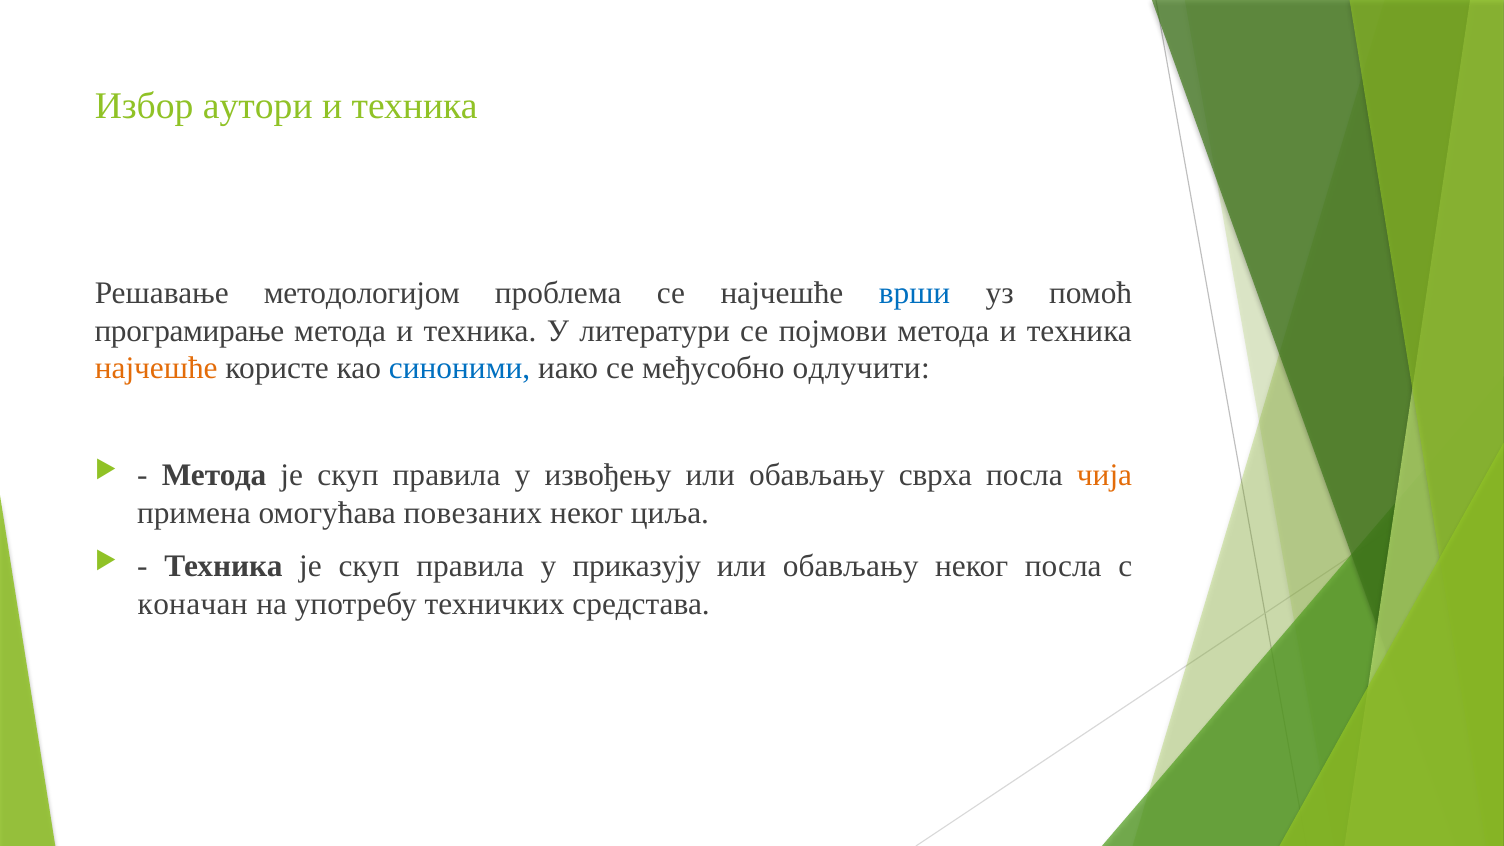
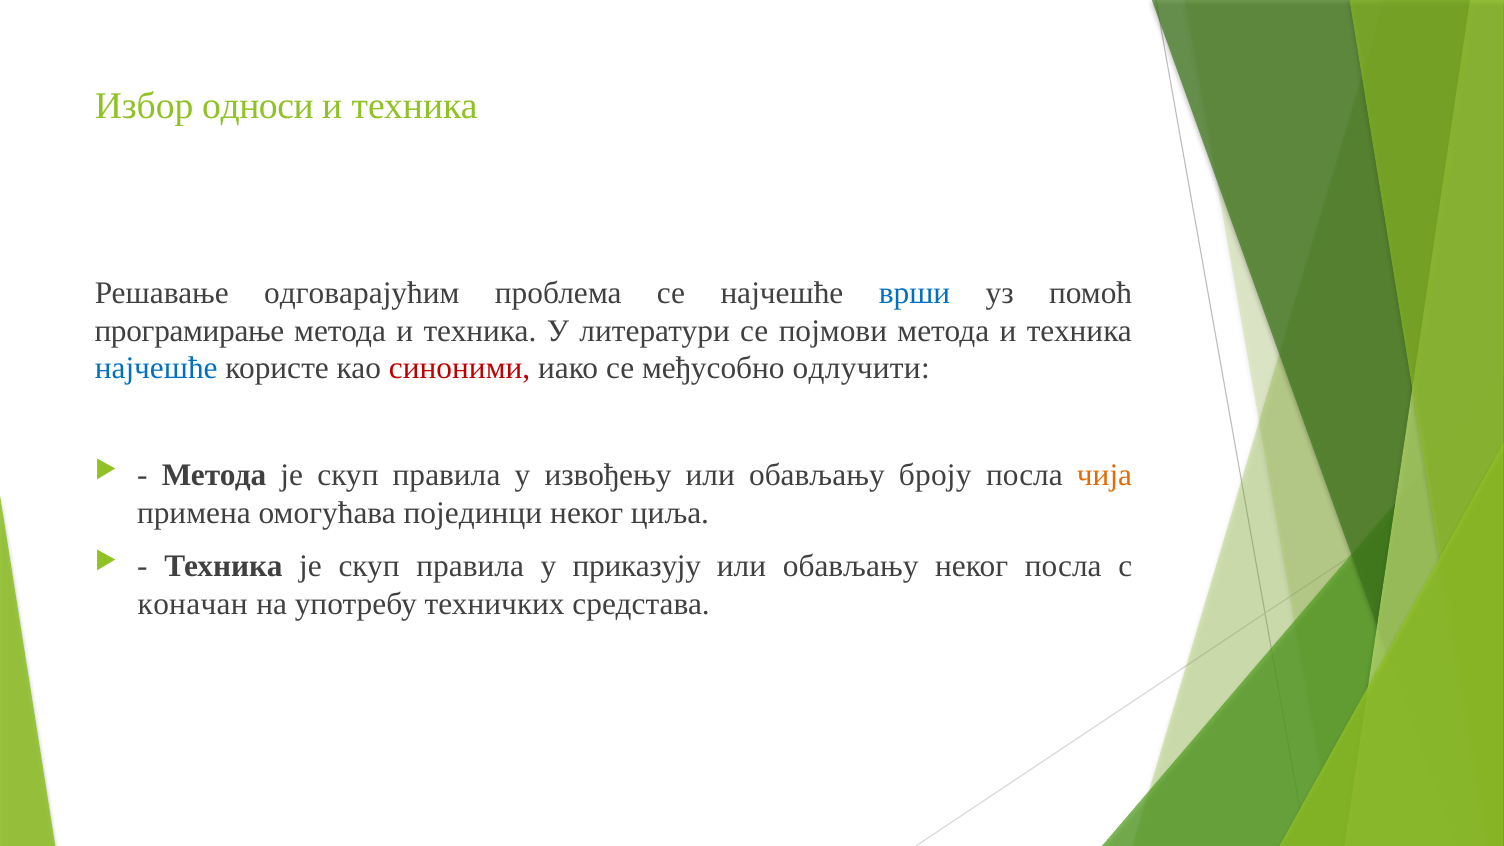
аутори: аутори -> односи (258, 106)
методологијом: методологијом -> одговарајућим (362, 293)
најчешће colour: orange -> blue (156, 369)
синоними colour: blue -> red (460, 369)
сврха: сврха -> броју (935, 475)
повезаних: повезаних -> појединци (473, 513)
